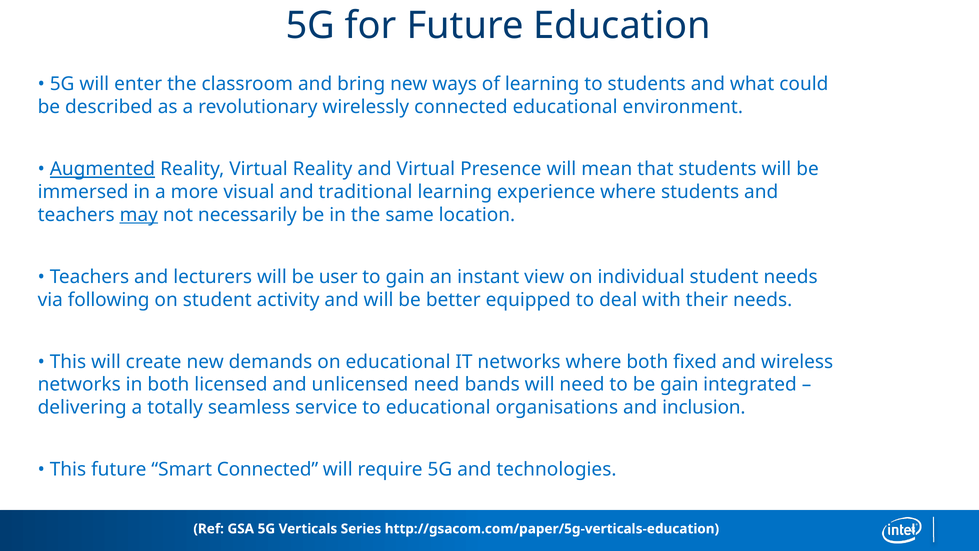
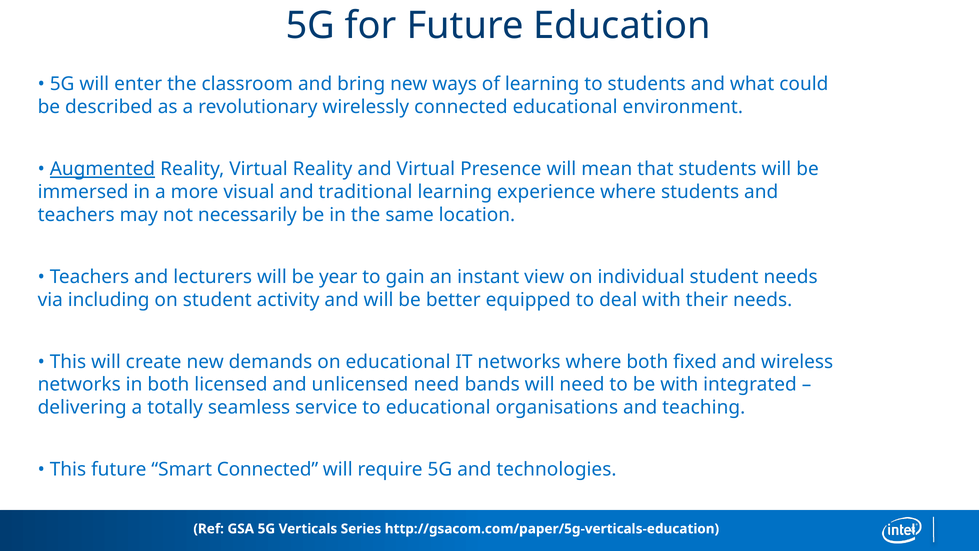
may underline: present -> none (139, 215)
user: user -> year (338, 277)
following: following -> including (109, 300)
be gain: gain -> with (679, 384)
inclusion: inclusion -> teaching (704, 407)
